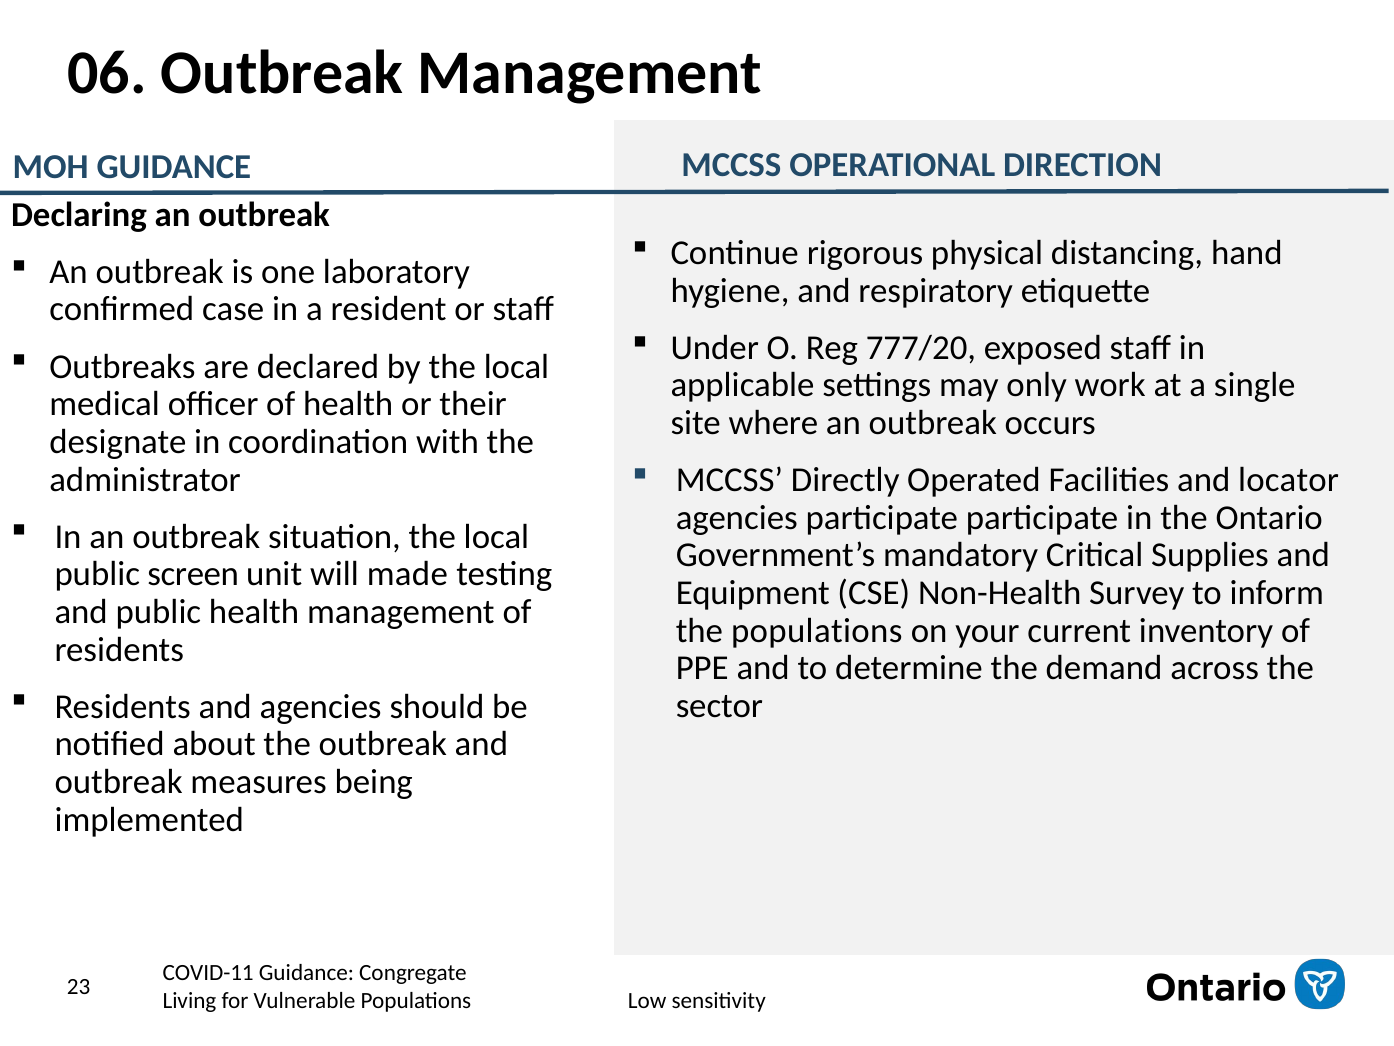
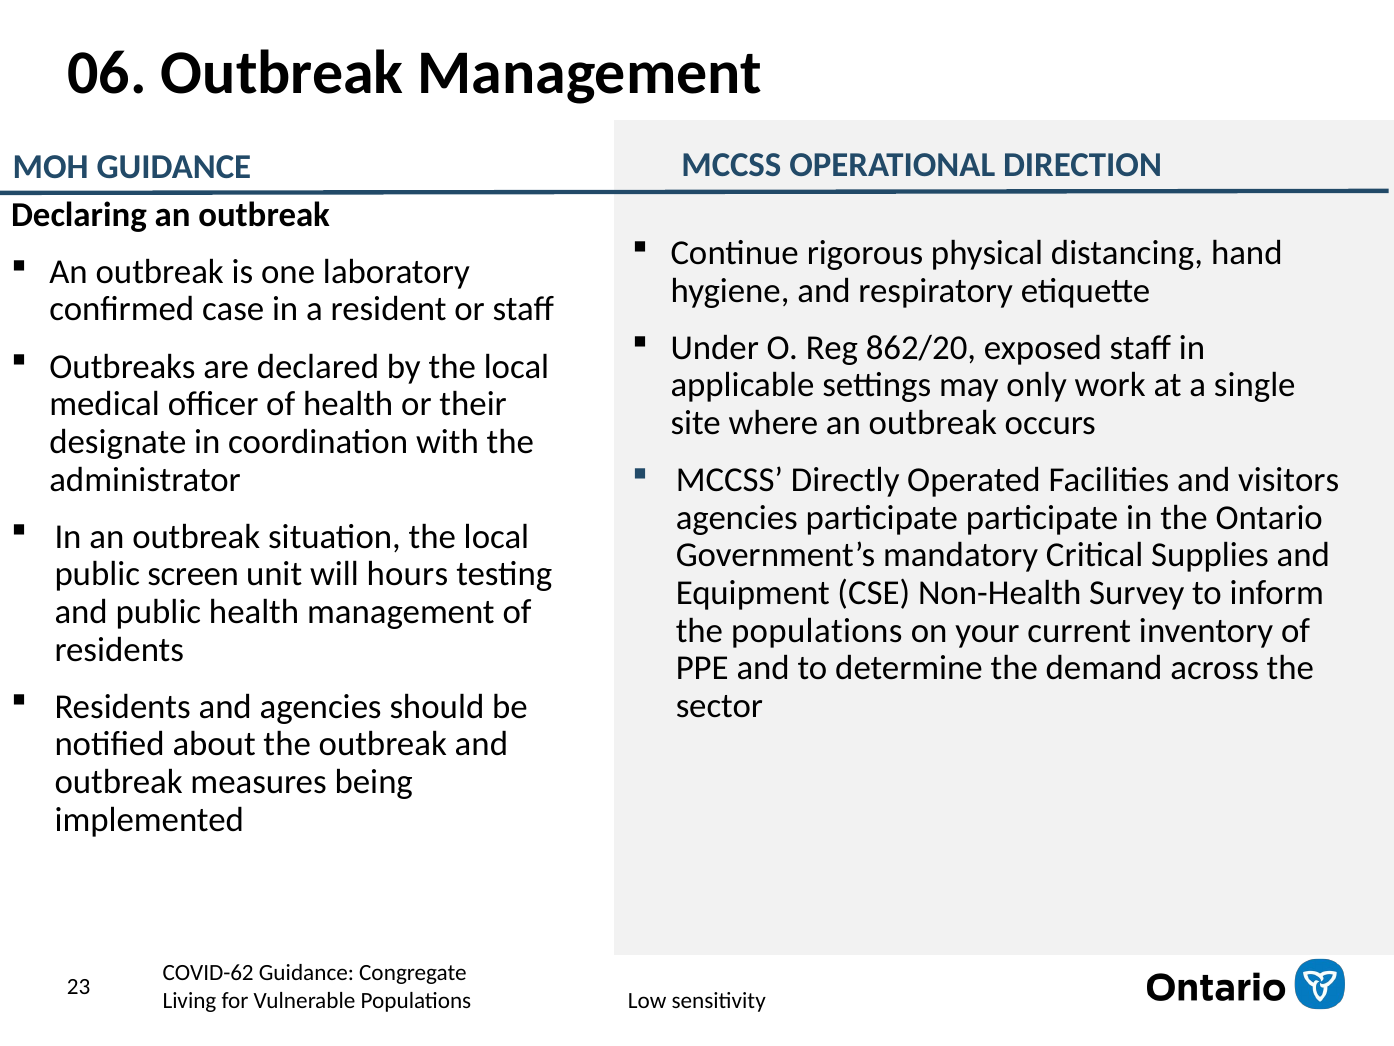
777/20: 777/20 -> 862/20 (921, 348)
locator: locator -> visitors (1289, 480)
made: made -> hours (407, 574)
COVID-11: COVID-11 -> COVID-62 (208, 972)
